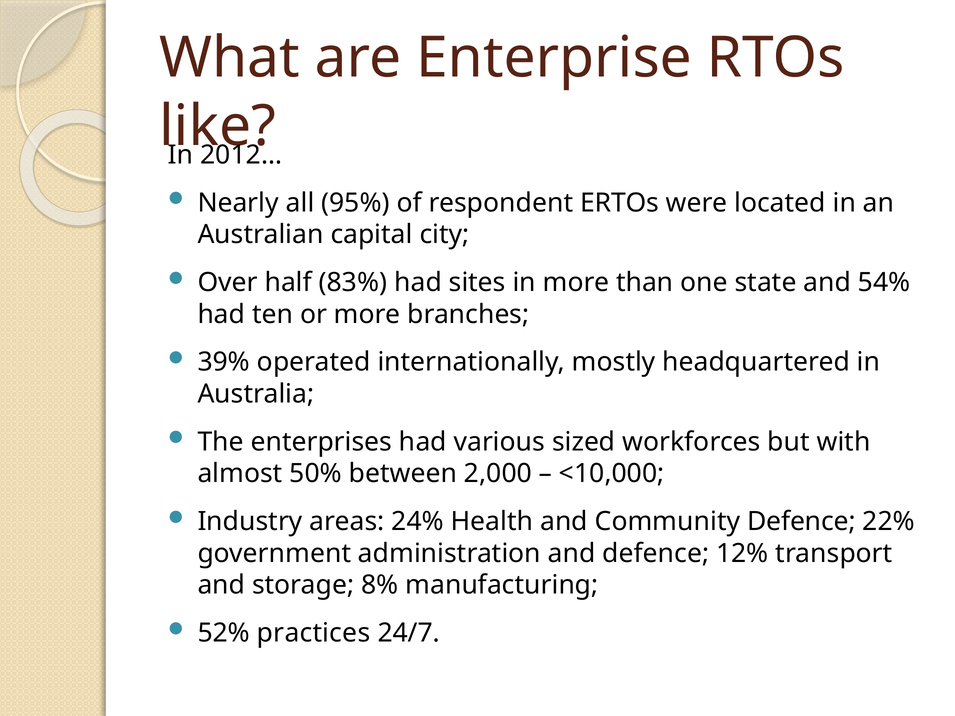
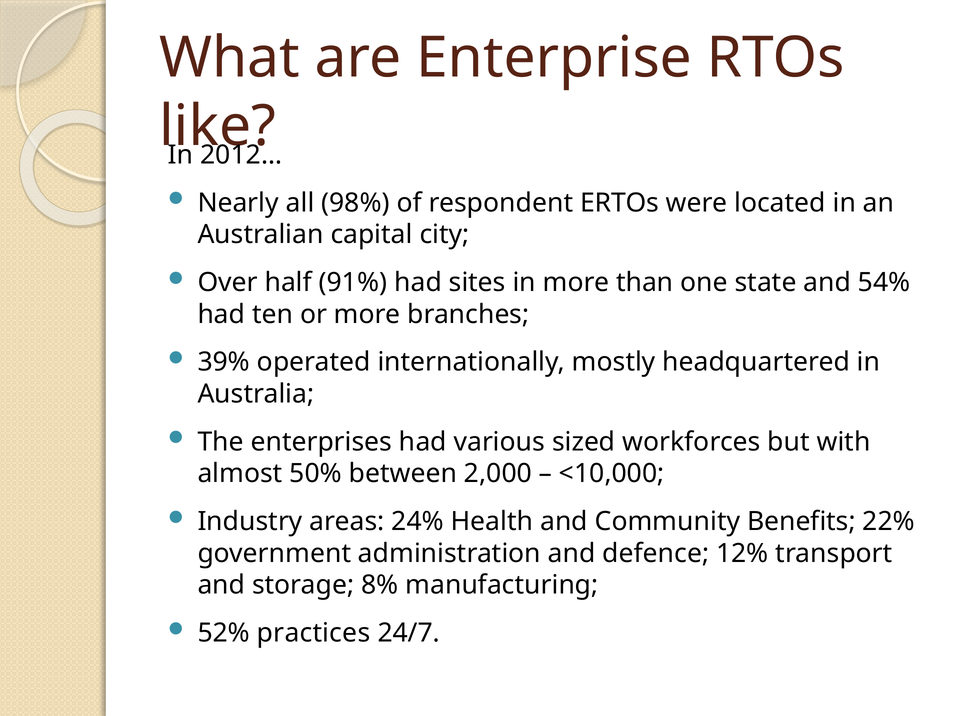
95%: 95% -> 98% (356, 203)
83%: 83% -> 91% (353, 283)
Community Defence: Defence -> Benefits (801, 522)
